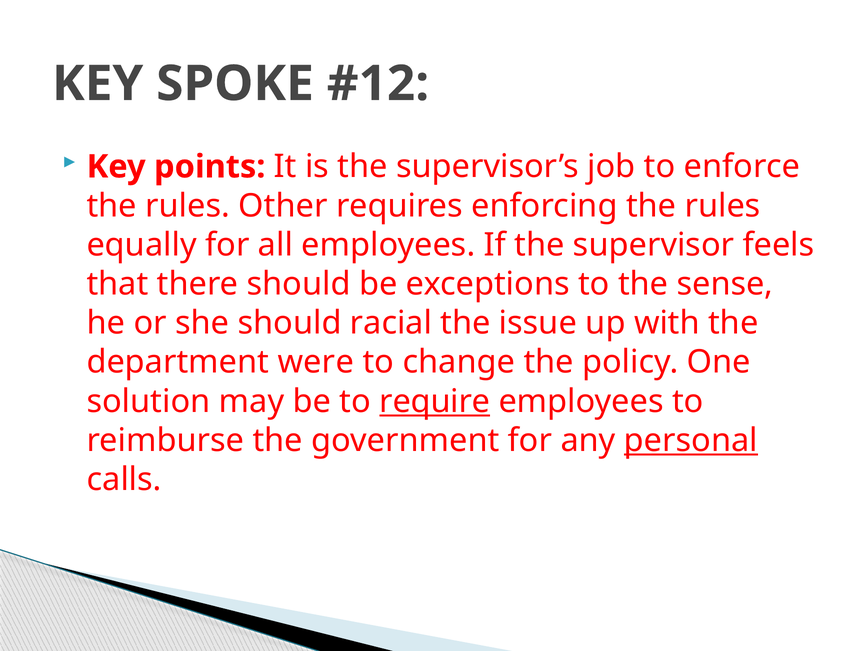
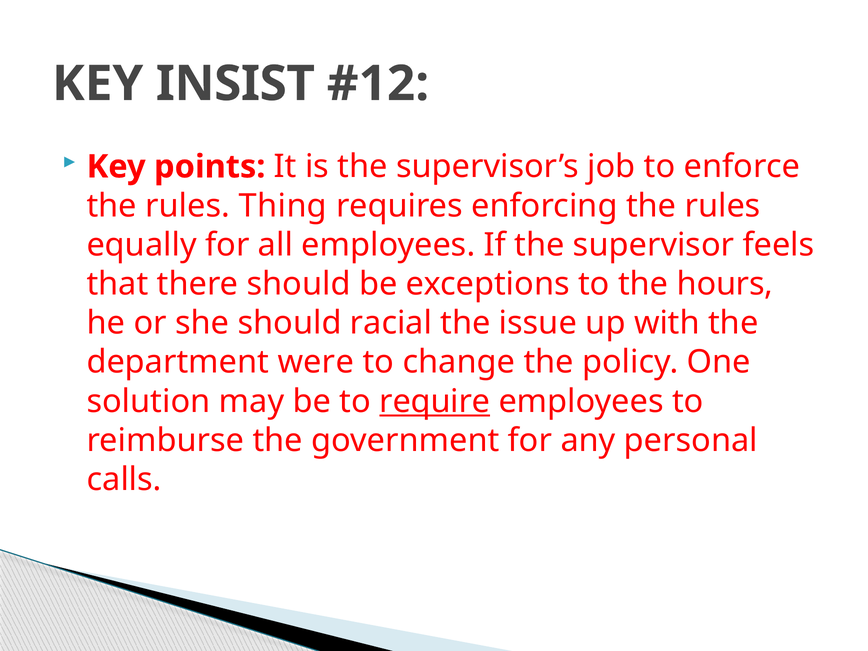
SPOKE: SPOKE -> INSIST (235, 84)
Other: Other -> Thing (283, 206)
sense: sense -> hours (725, 284)
personal underline: present -> none (691, 440)
